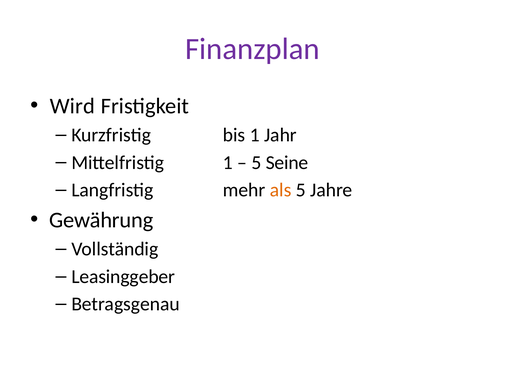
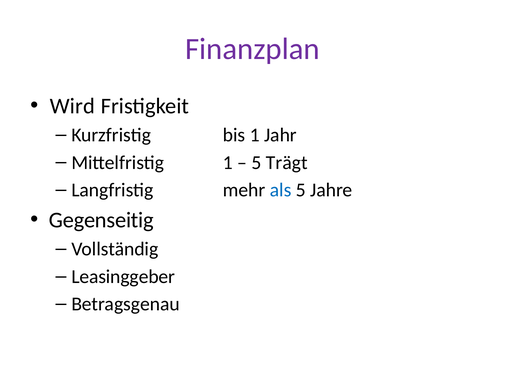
Seine: Seine -> Trägt (287, 162)
als colour: orange -> blue (281, 190)
Gewährung: Gewährung -> Gegenseitig (101, 220)
